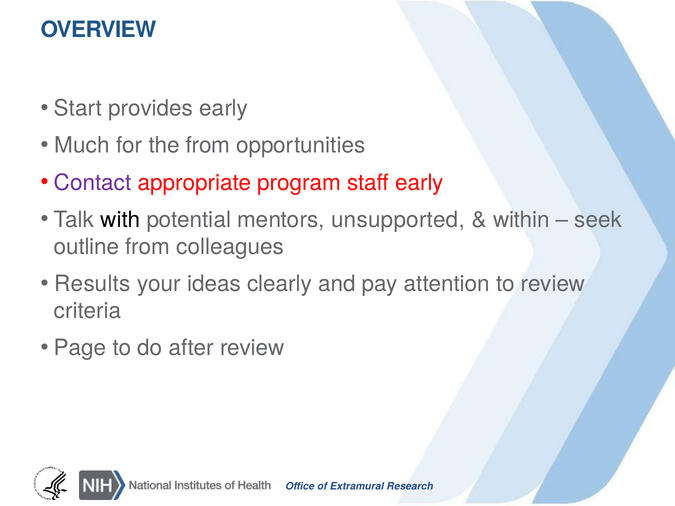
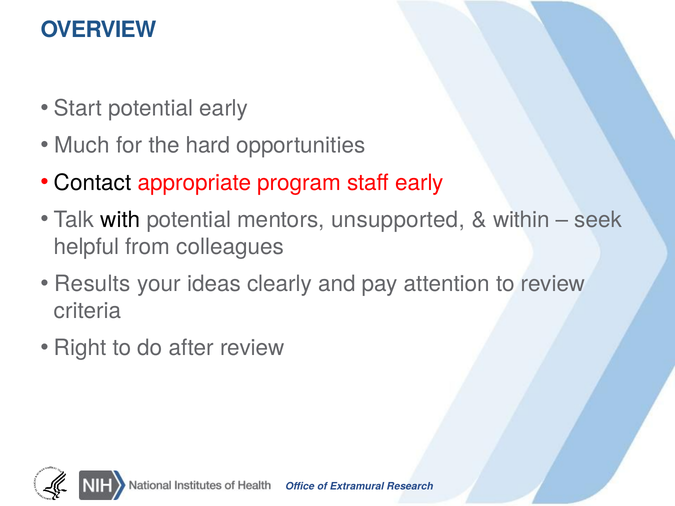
Start provides: provides -> potential (151, 108)
the from: from -> hard (208, 146)
Contact colour: purple -> black (93, 183)
outline: outline -> helpful (87, 247)
Page: Page -> Right (80, 348)
